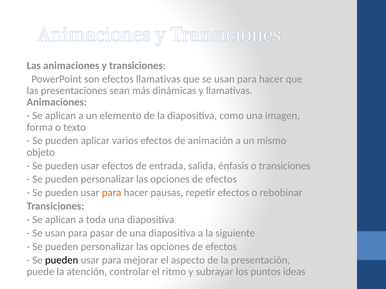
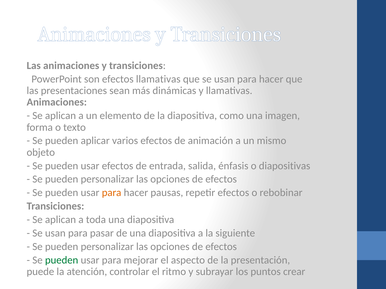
o transiciones: transiciones -> diapositivas (285, 166)
pueden colour: black -> green (62, 260)
ideas: ideas -> crear (294, 272)
